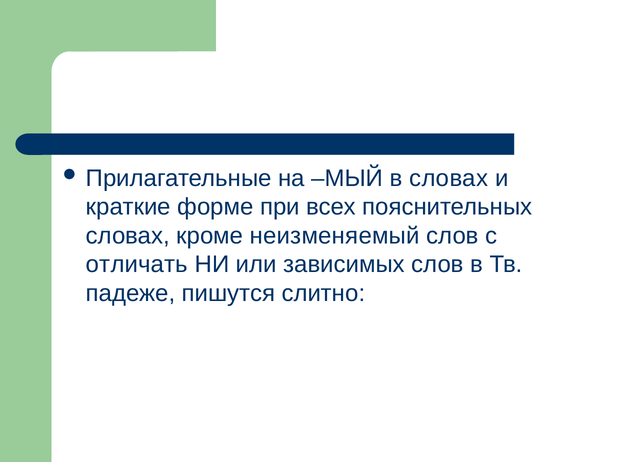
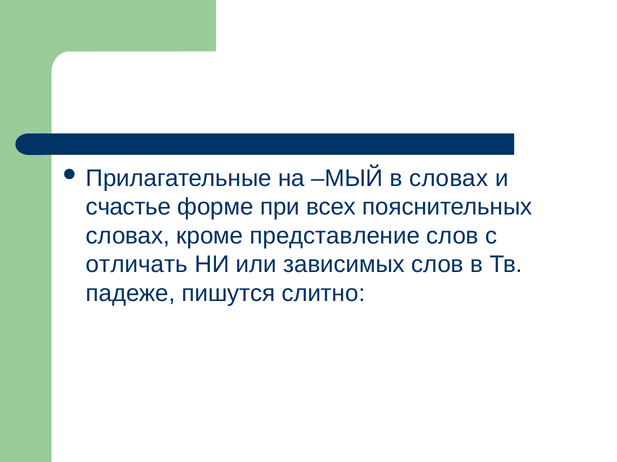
краткие: краткие -> счастье (128, 207)
неизменяемый: неизменяемый -> представление (335, 236)
